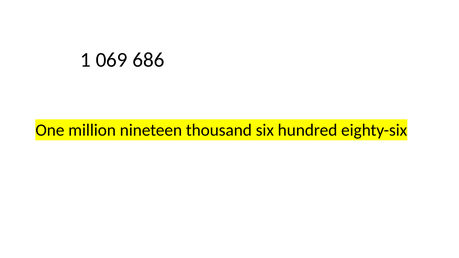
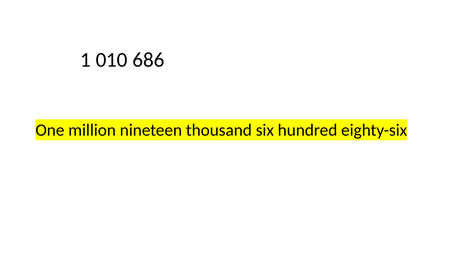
069: 069 -> 010 (112, 60)
